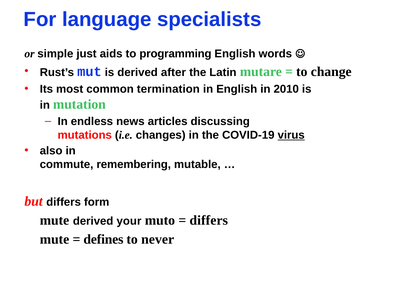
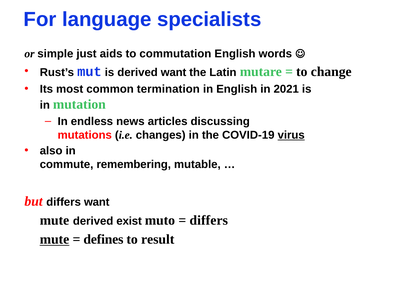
programming: programming -> commutation (175, 54)
derived after: after -> want (174, 72)
2010: 2010 -> 2021 (286, 89)
differs form: form -> want (97, 202)
your: your -> exist (129, 221)
mute underline: none -> present (54, 239)
never: never -> result (158, 239)
